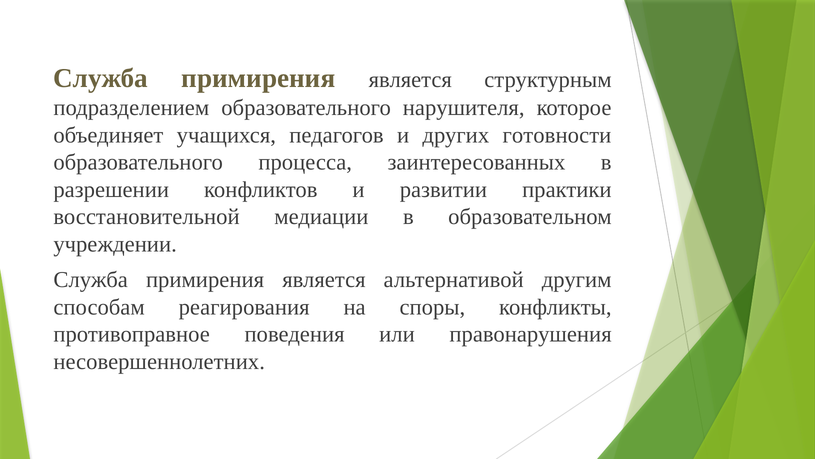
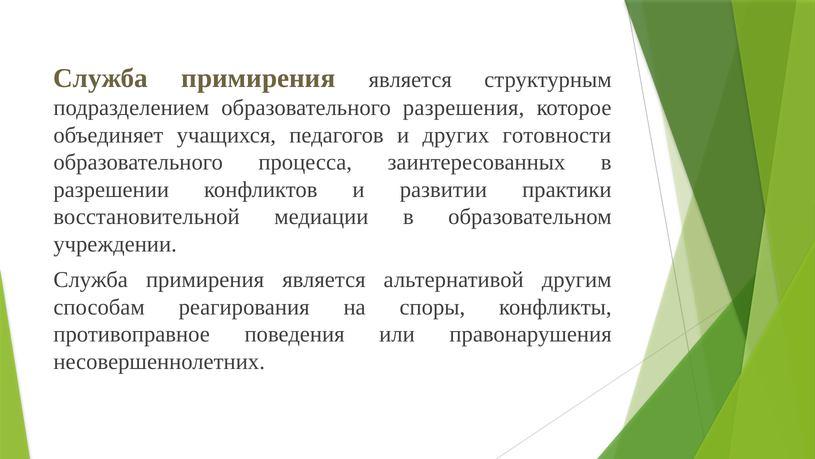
нарушителя: нарушителя -> разрешения (464, 108)
